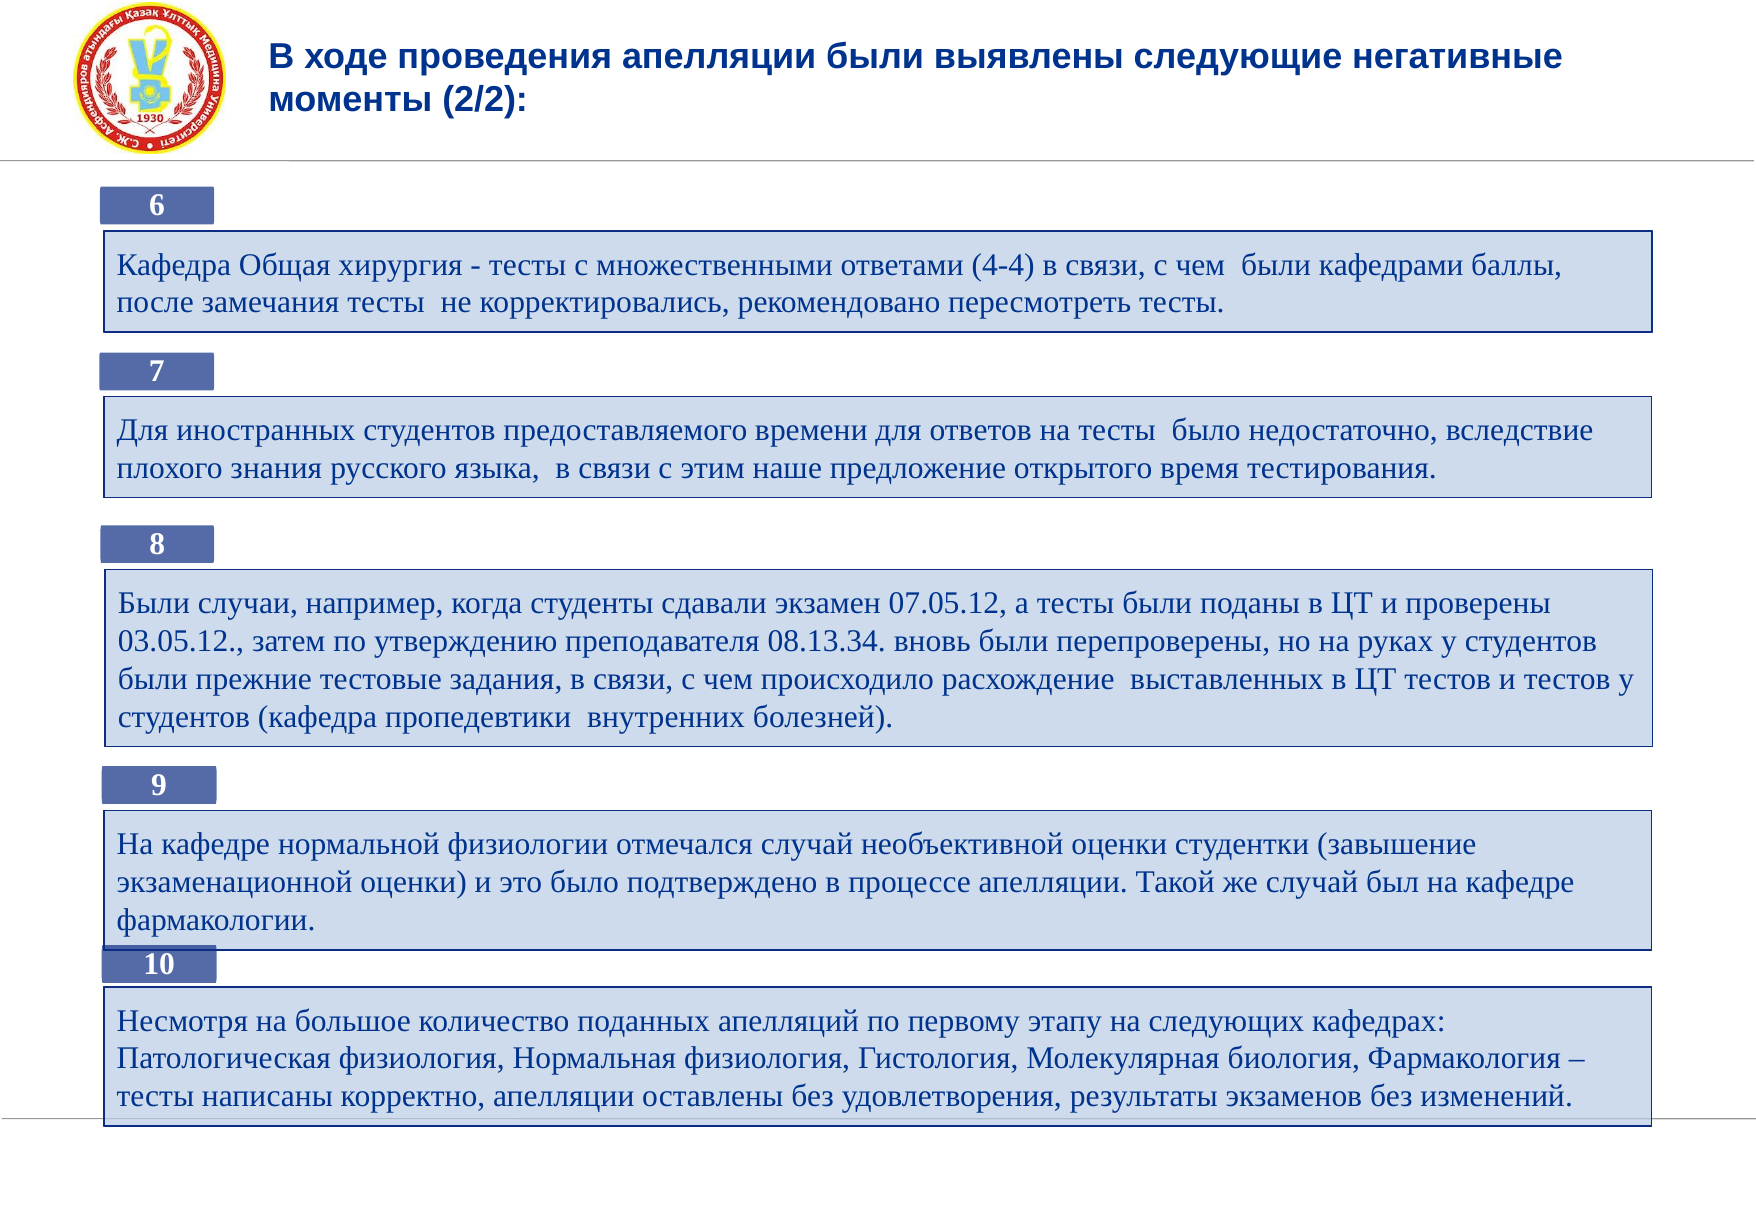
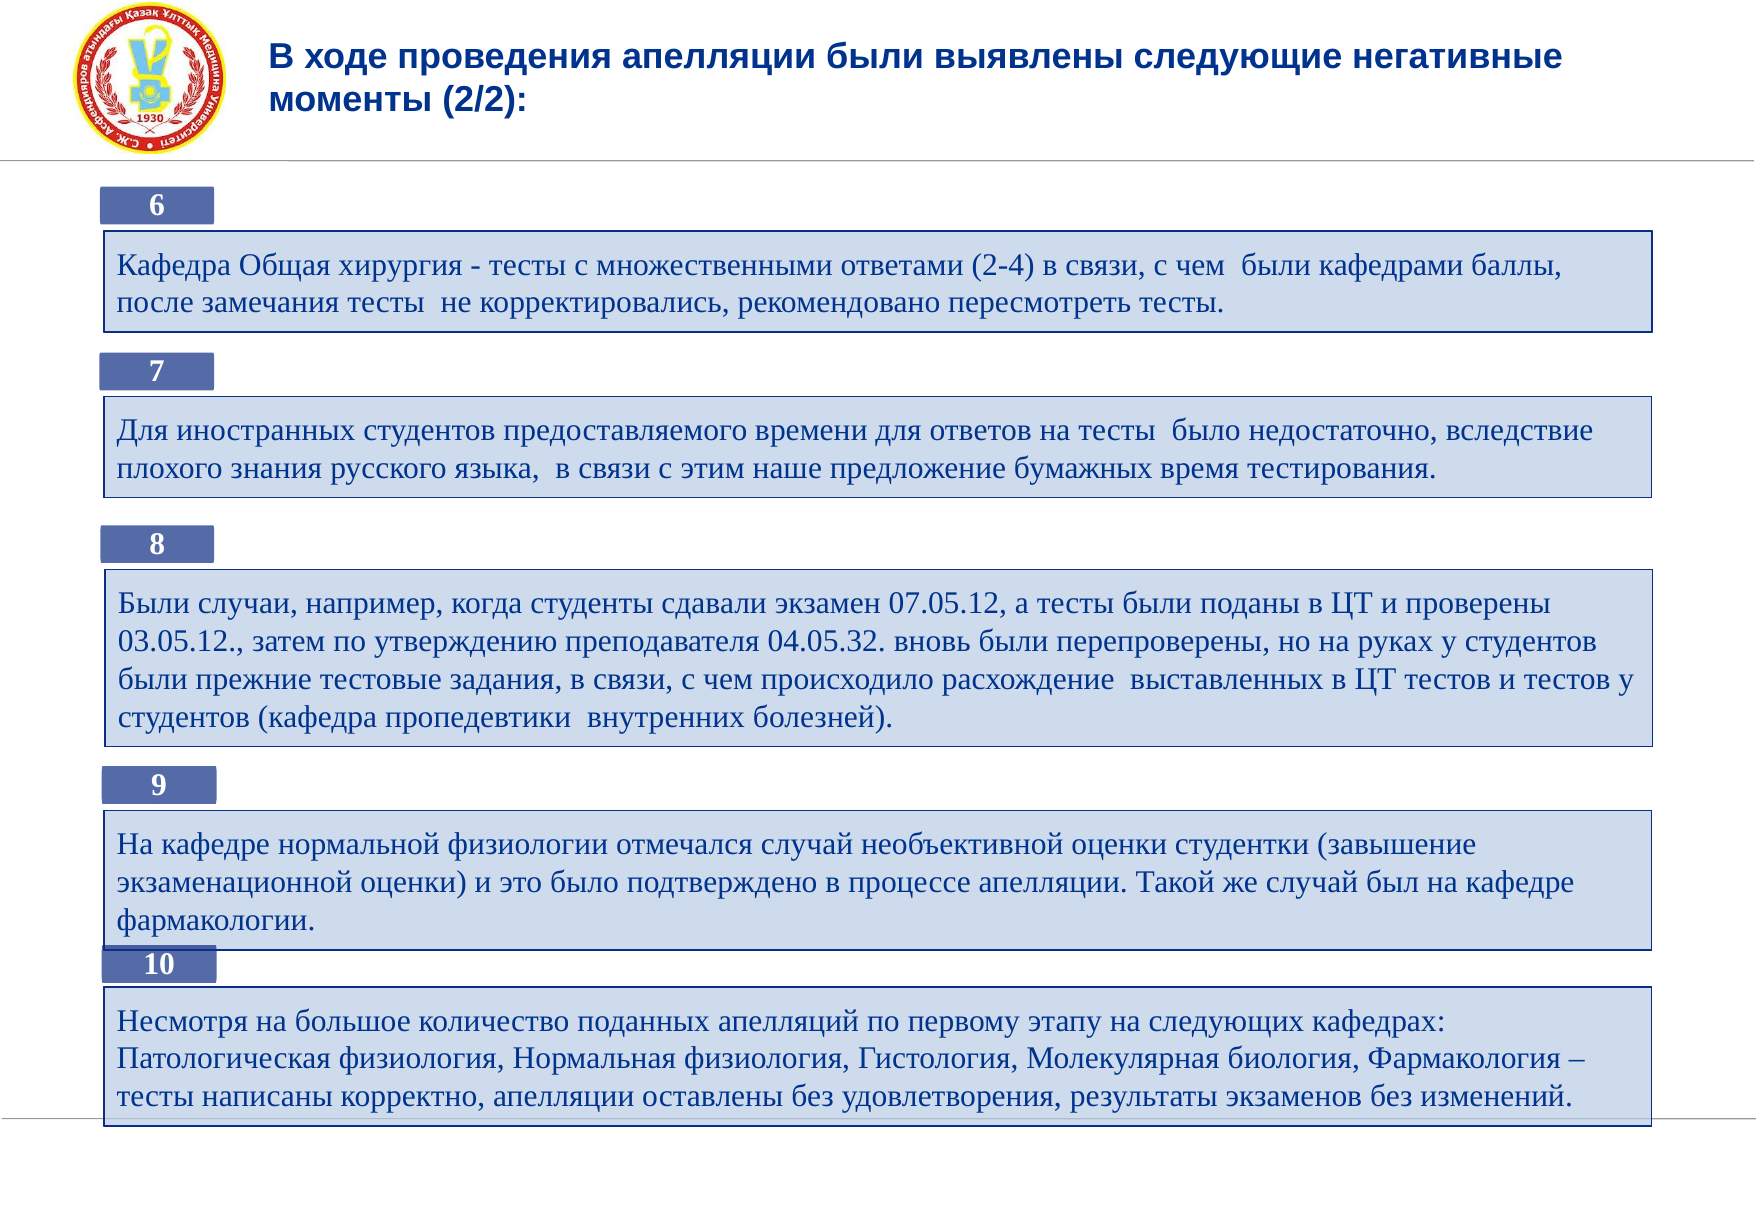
4-4: 4-4 -> 2-4 (1003, 265)
открытого: открытого -> бумажных (1083, 468)
08.13.34: 08.13.34 -> 04.05.32 (827, 641)
